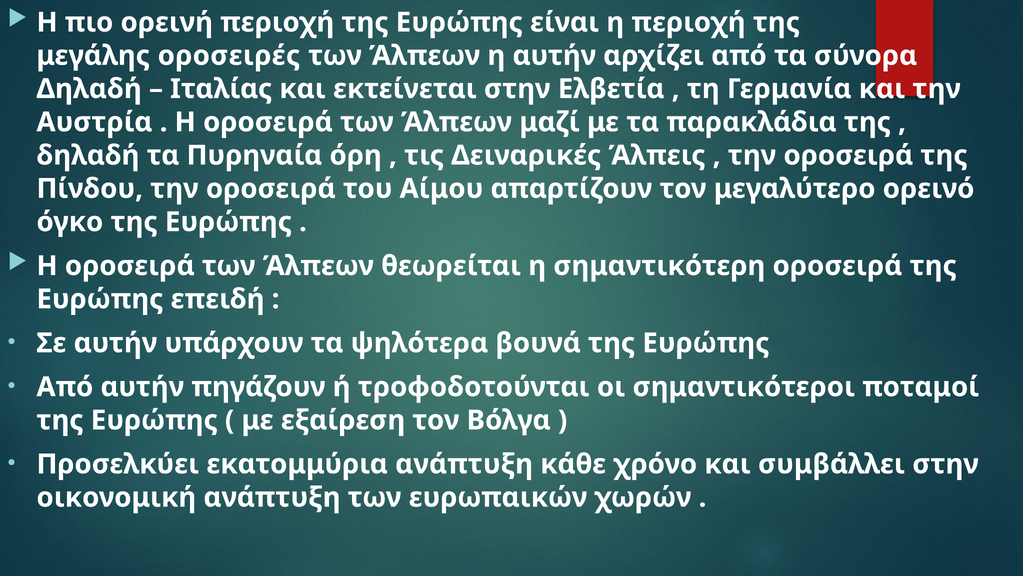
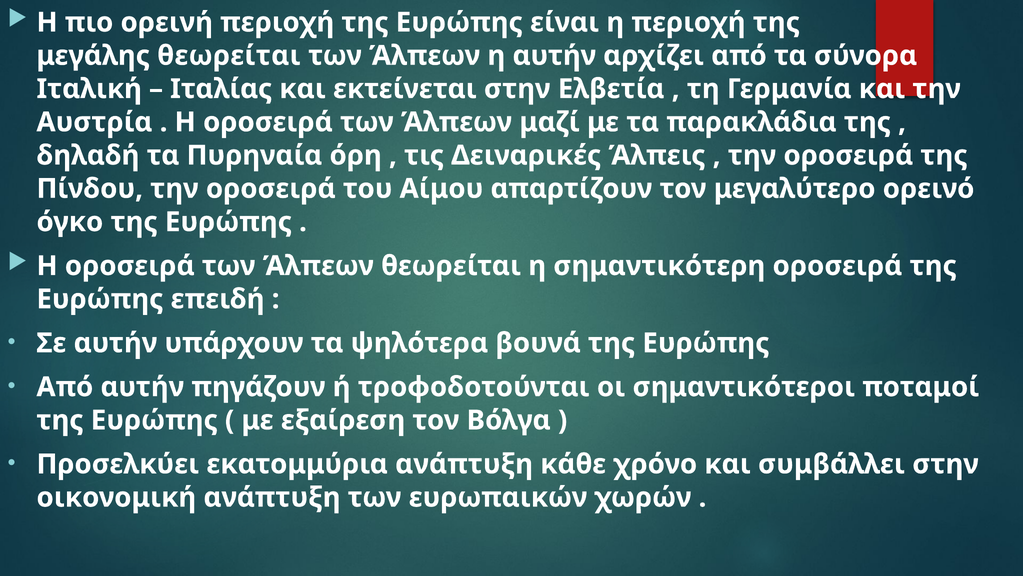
μεγάλης οροσειρές: οροσειρές -> θεωρείται (229, 56)
Δηλαδή: Δηλαδή -> Ιταλική (89, 89)
